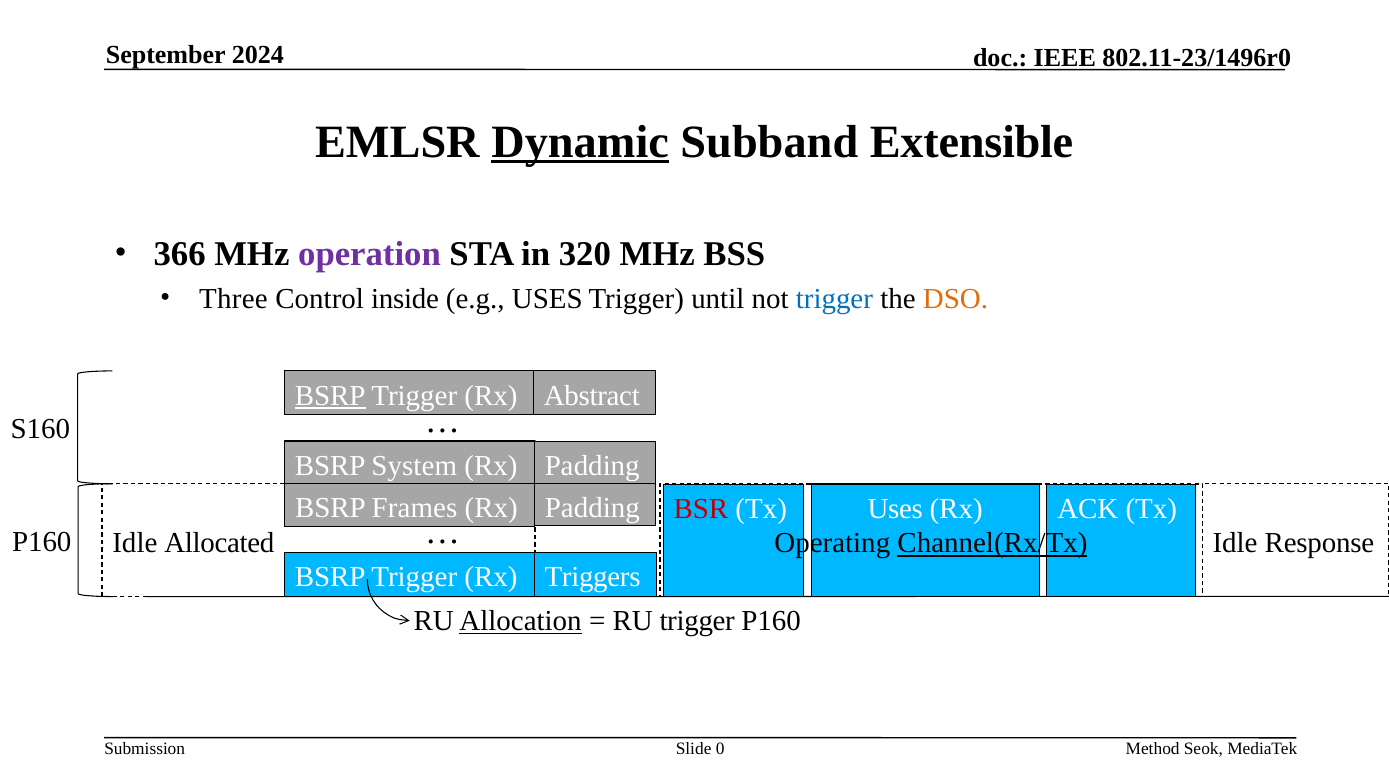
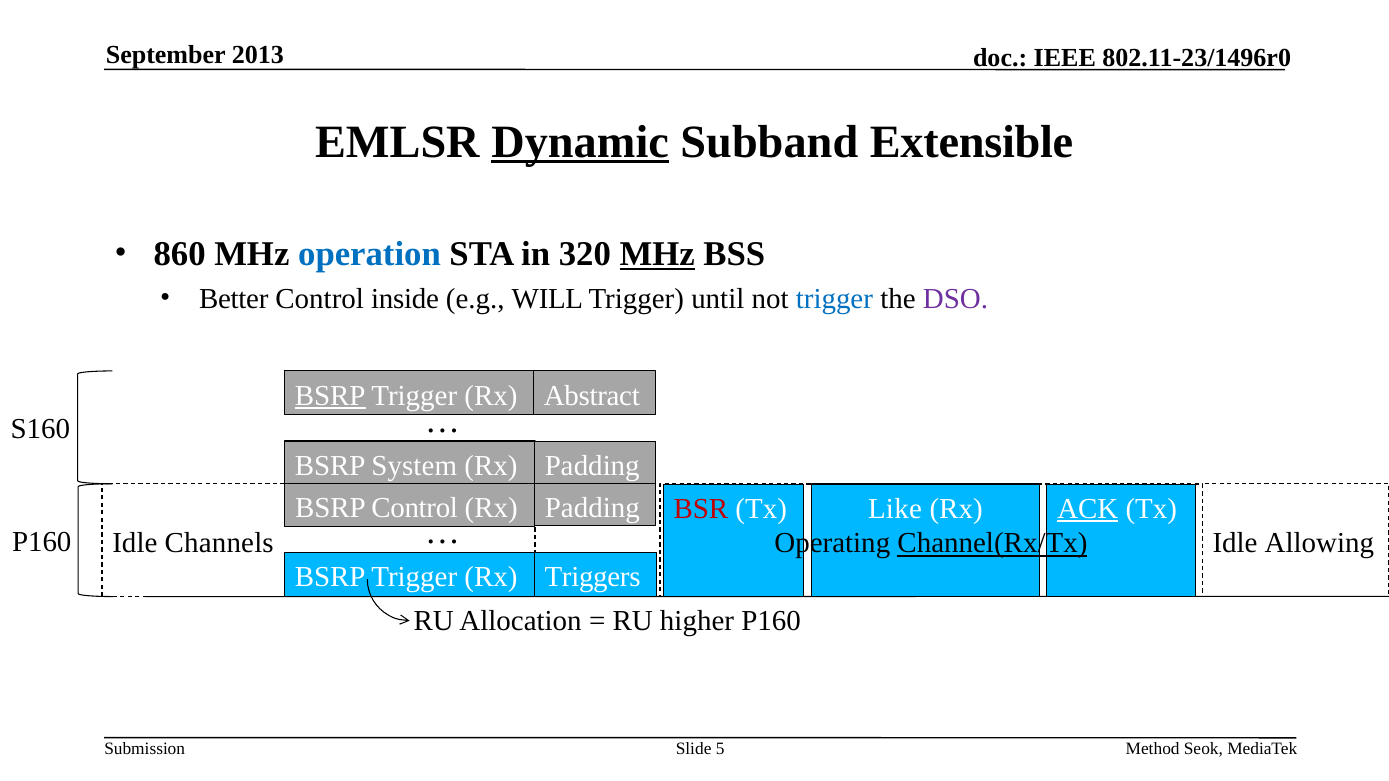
2024: 2024 -> 2013 (258, 55)
366: 366 -> 860 (180, 254)
operation colour: purple -> blue (369, 254)
MHz underline: none -> present (657, 254)
Three: Three -> Better (234, 299)
e.g USES: USES -> WILL (547, 299)
DSO colour: orange -> purple (955, 299)
BSRP Frames: Frames -> Control (415, 509)
Uses: Uses -> Like (895, 509)
ACK underline: none -> present (1088, 509)
Allocated: Allocated -> Channels (219, 543)
Response: Response -> Allowing (1319, 543)
Allocation underline: present -> none (521, 621)
RU trigger: trigger -> higher (697, 621)
0: 0 -> 5 (720, 749)
